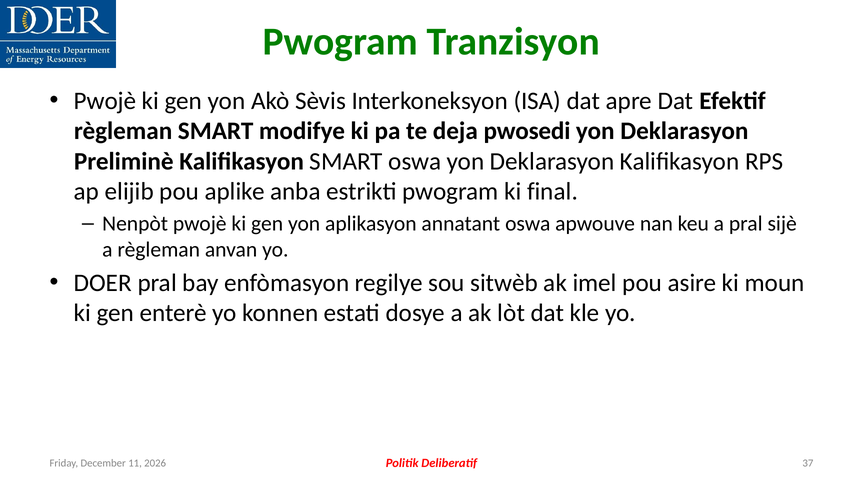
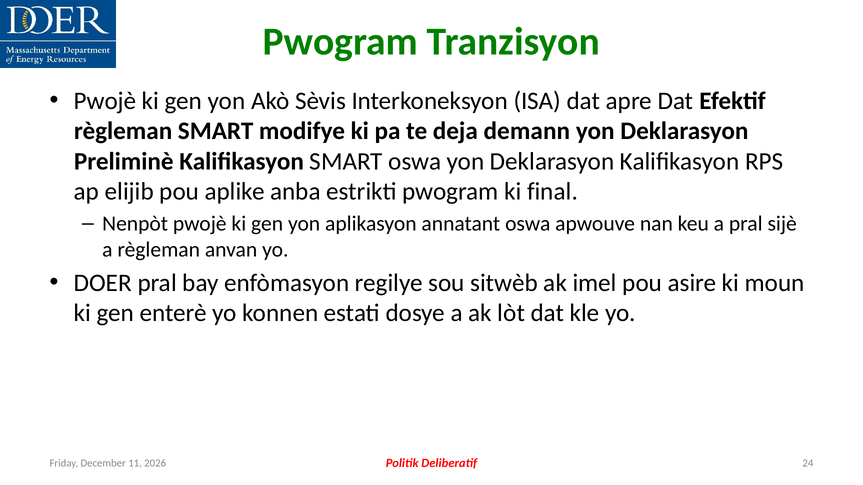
pwosedi: pwosedi -> demann (527, 131)
37: 37 -> 24 (808, 463)
